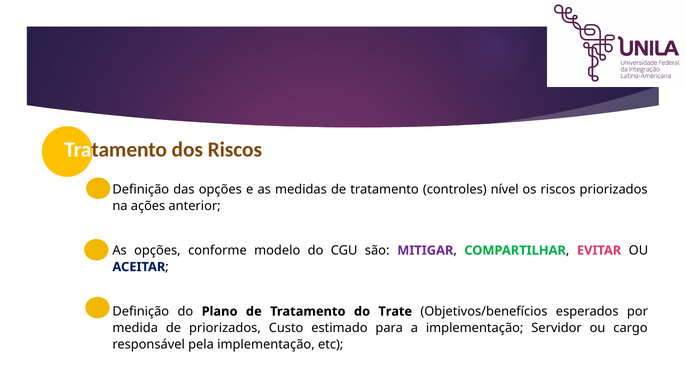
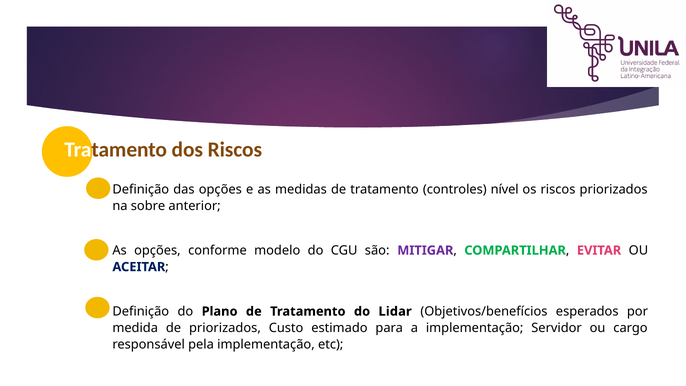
ações: ações -> sobre (148, 206)
Trate: Trate -> Lidar (395, 311)
